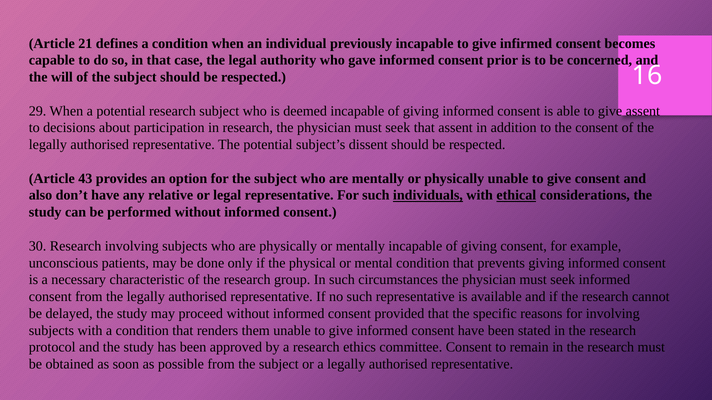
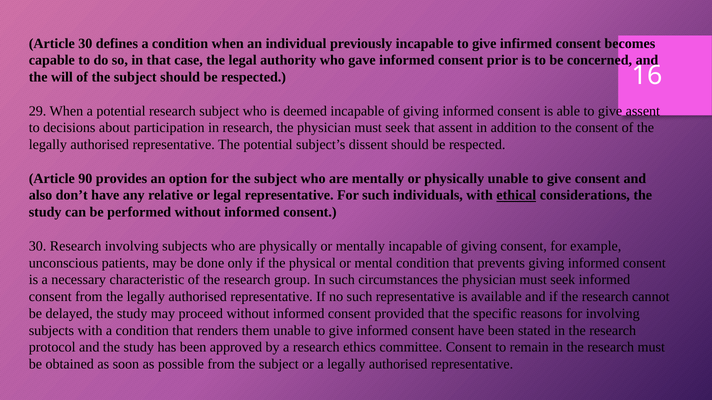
Article 21: 21 -> 30 (85, 43)
43: 43 -> 90 (85, 179)
individuals underline: present -> none (428, 196)
